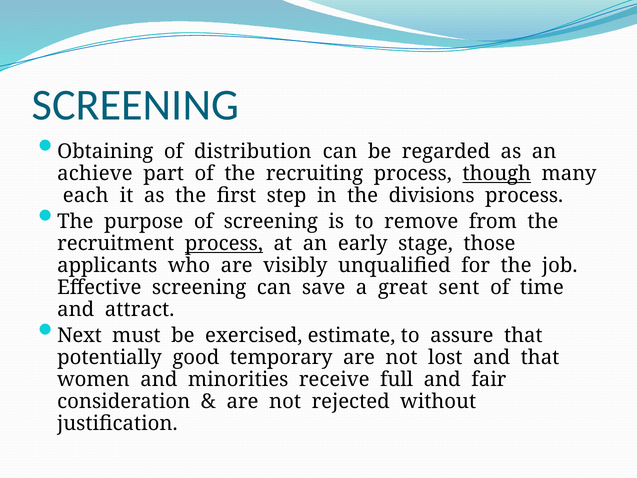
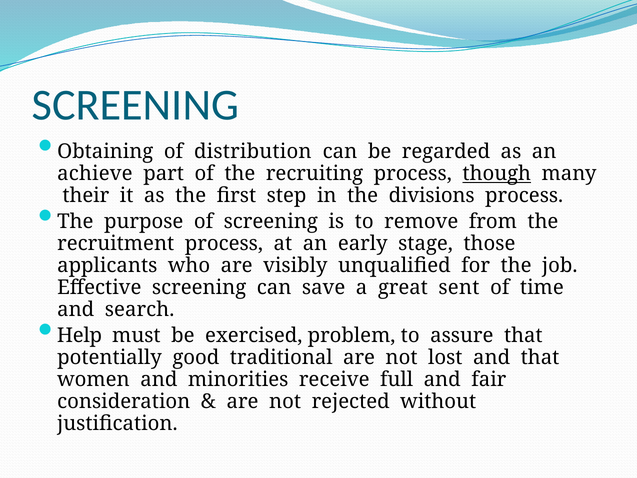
each: each -> their (86, 196)
process underline: present -> none (224, 244)
attract: attract -> search (140, 309)
Next: Next -> Help (80, 336)
estimate: estimate -> problem (352, 336)
temporary: temporary -> traditional (281, 358)
